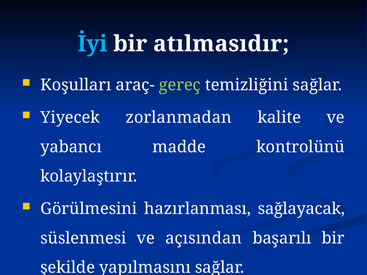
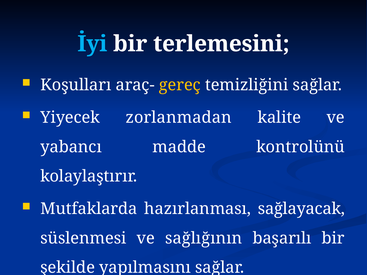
atılmasıdır: atılmasıdır -> terlemesini (221, 44)
gereç colour: light green -> yellow (180, 85)
Görülmesini: Görülmesini -> Mutfaklarda (89, 209)
açısından: açısından -> sağlığının (204, 238)
